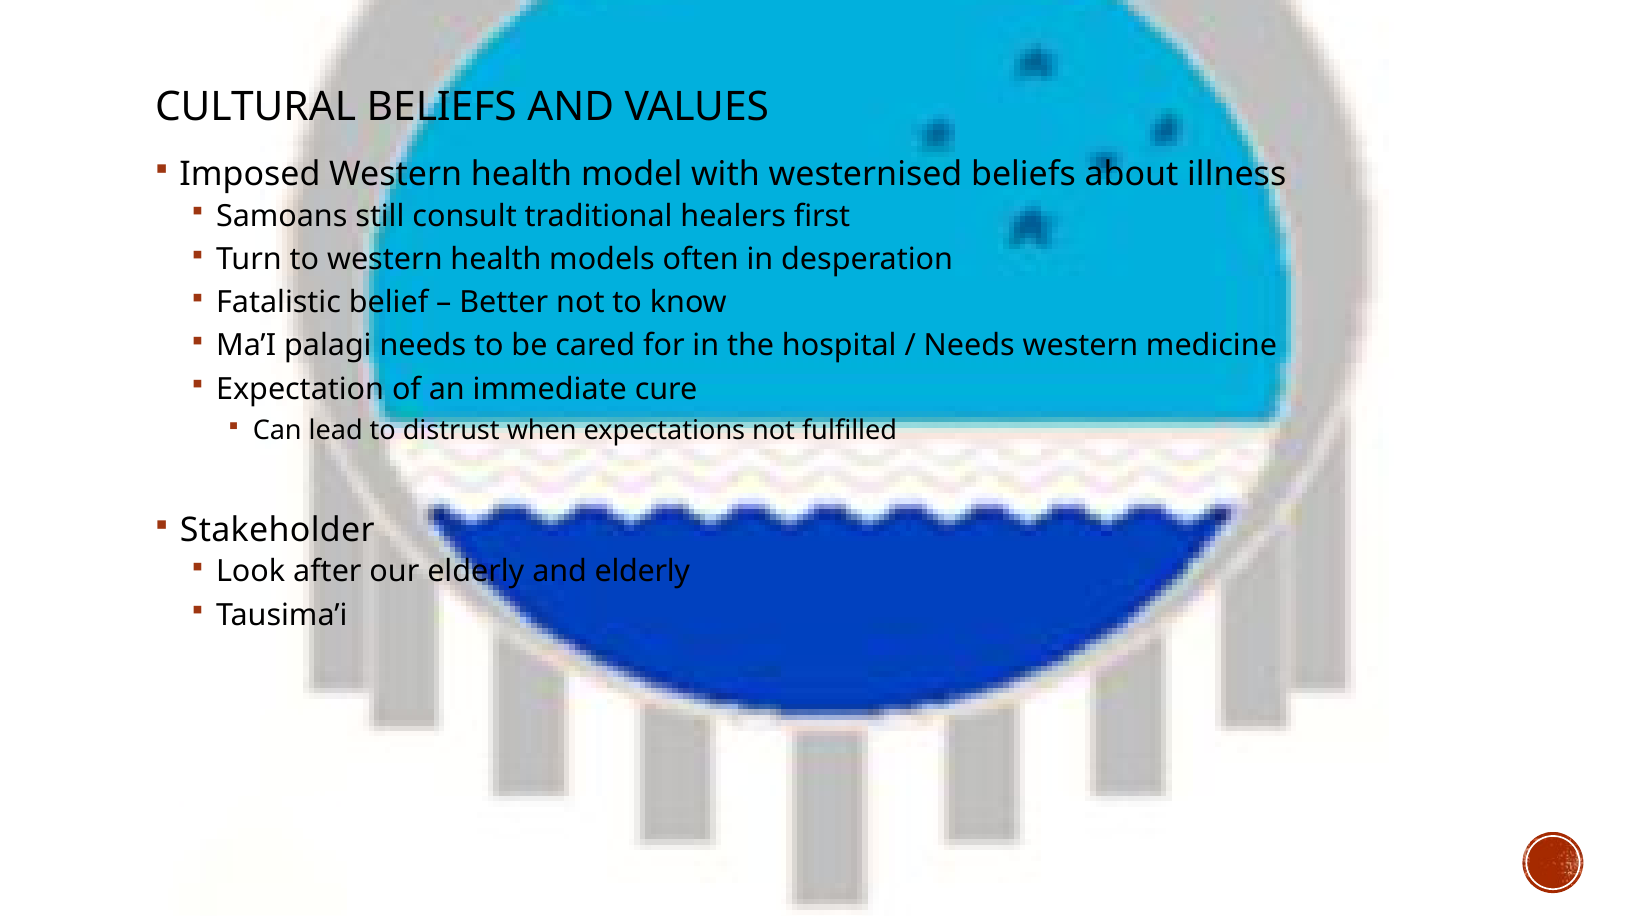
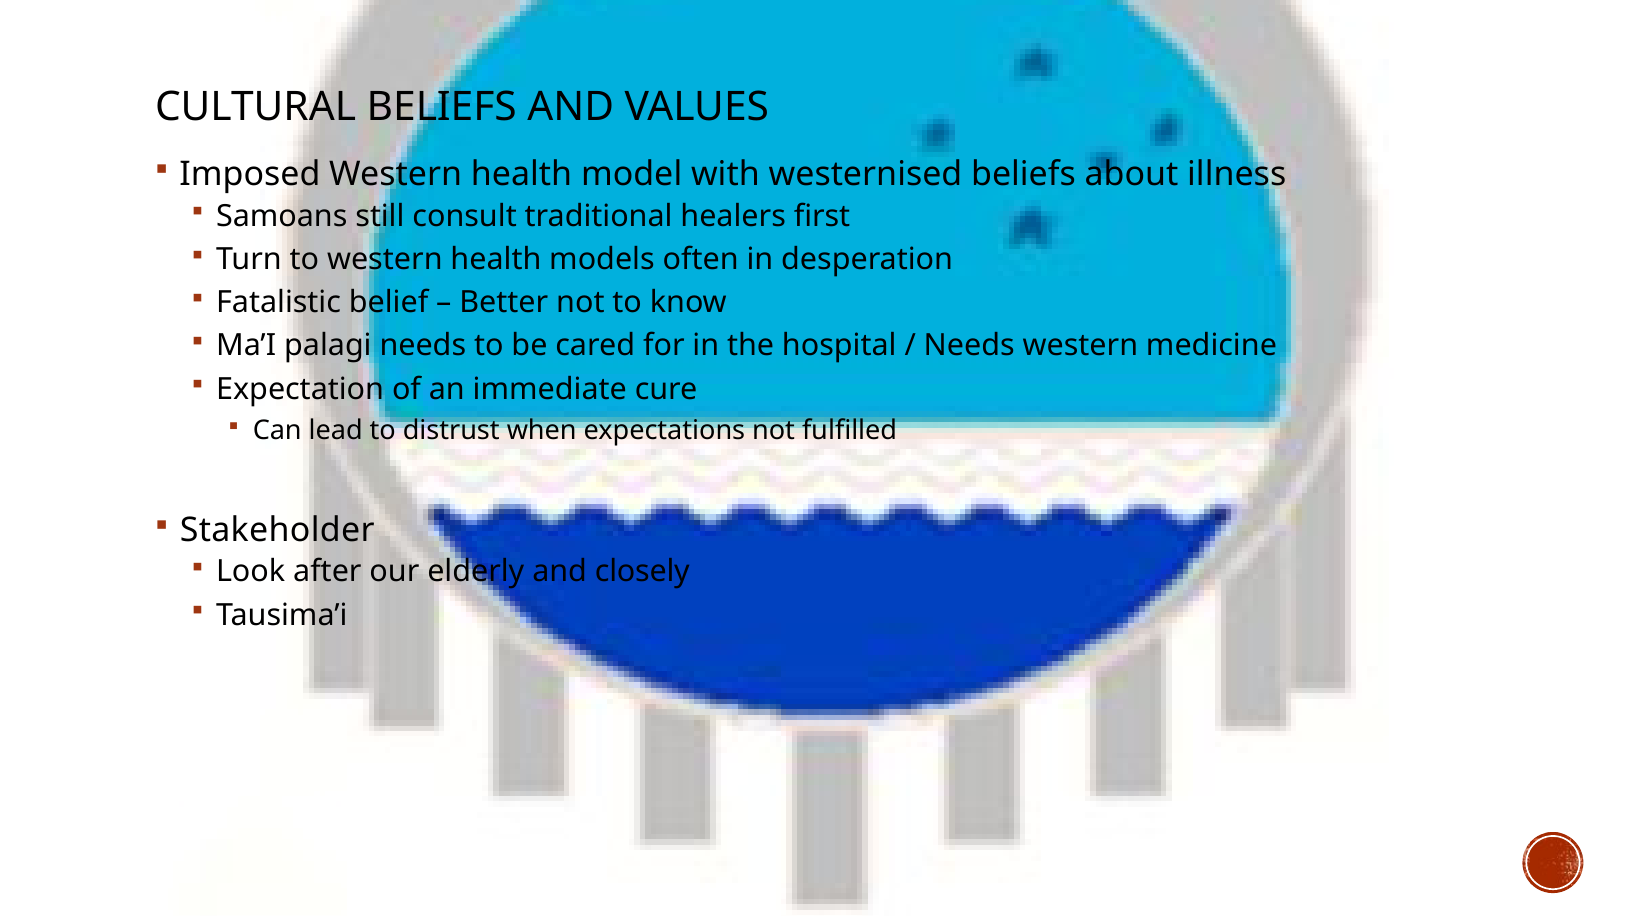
and elderly: elderly -> closely (642, 572)
